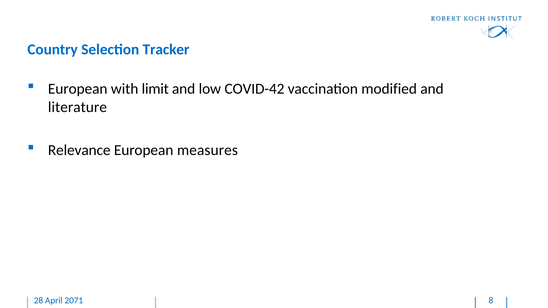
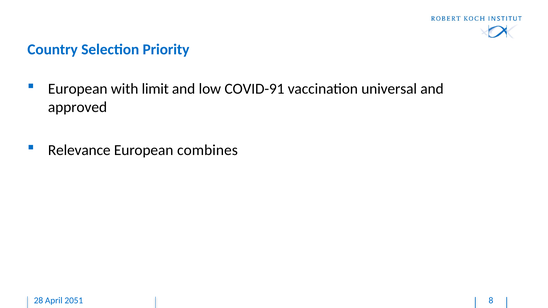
Tracker: Tracker -> Priority (166, 50)
COVID-42: COVID-42 -> COVID-91 (255, 89)
modified: modified -> universal (389, 89)
literature: literature -> approved (77, 107)
measures: measures -> combines (207, 150)
2071: 2071 -> 2051 (74, 301)
